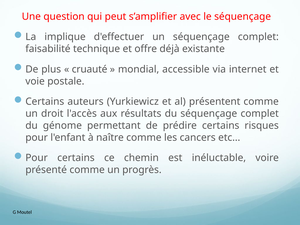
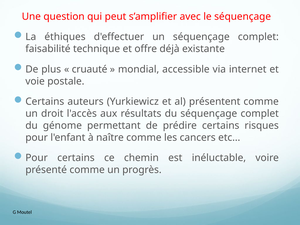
implique: implique -> éthiques (65, 37)
